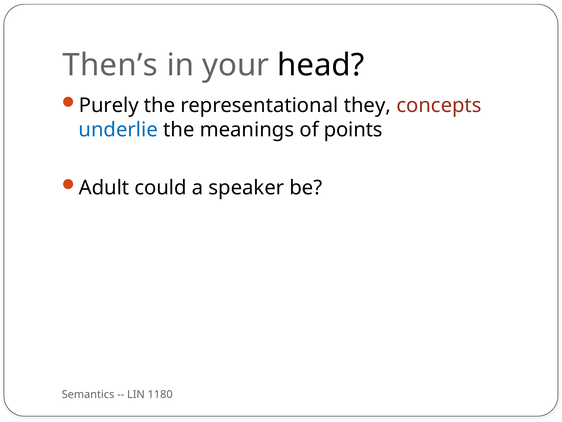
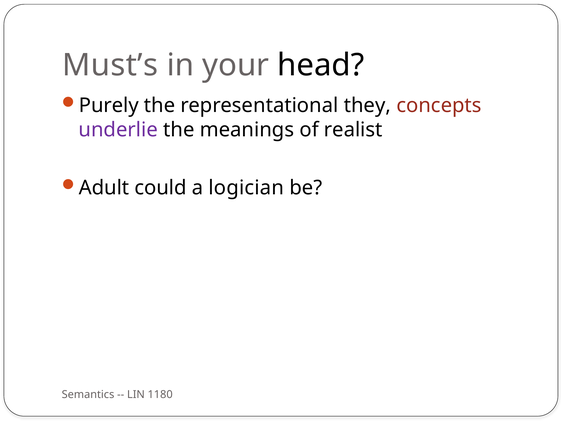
Then’s: Then’s -> Must’s (110, 65)
underlie colour: blue -> purple (118, 130)
points: points -> realist (353, 130)
speaker: speaker -> logician (246, 187)
